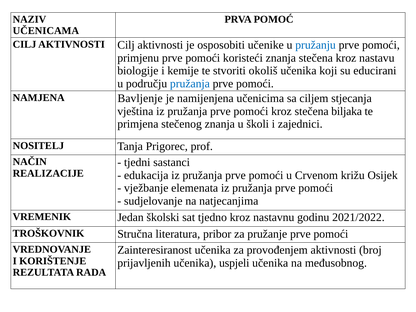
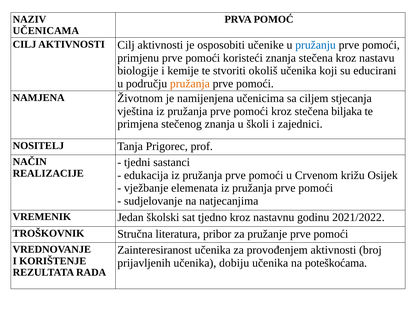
pružanja colour: blue -> orange (190, 84)
Bavljenje: Bavljenje -> Životnom (140, 98)
uspjeli: uspjeli -> dobiju (234, 263)
međusobnog: međusobnog -> poteškoćama (336, 263)
